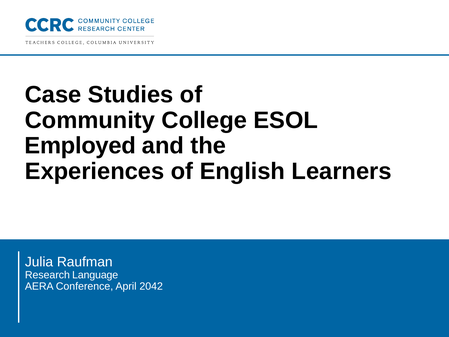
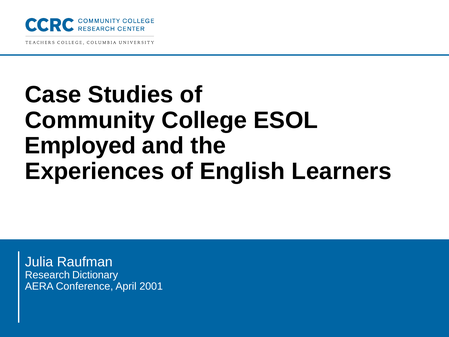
Language: Language -> Dictionary (95, 275)
2042: 2042 -> 2001 (151, 286)
